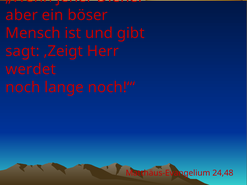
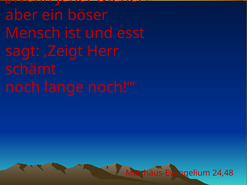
gibt: gibt -> esst (131, 33)
werdet: werdet -> schämt (31, 69)
